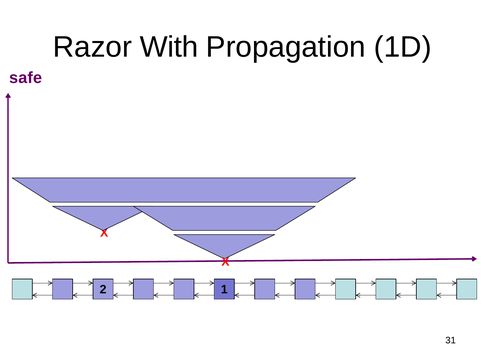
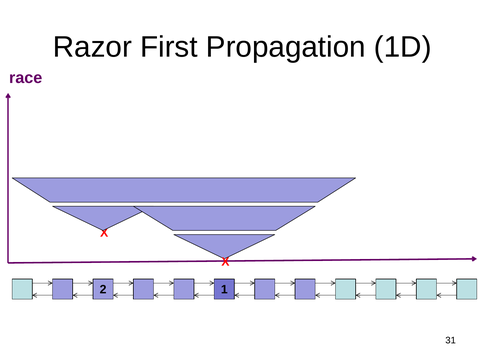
With: With -> First (169, 47)
safe: safe -> race (26, 78)
